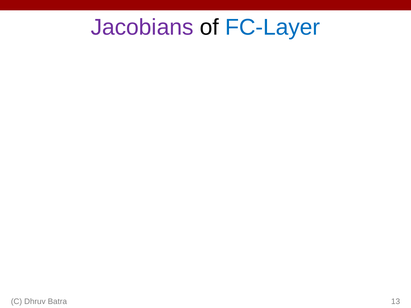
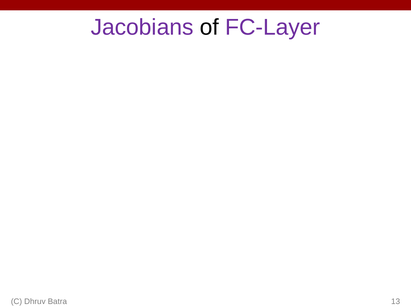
FC-Layer colour: blue -> purple (273, 27)
